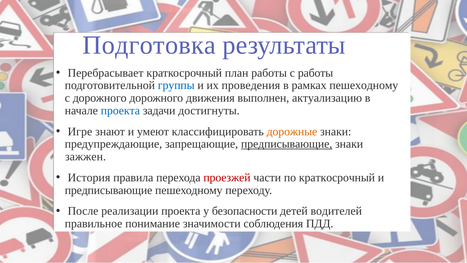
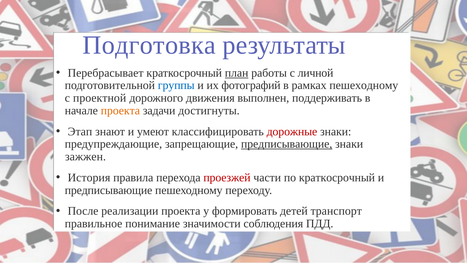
план underline: none -> present (237, 73)
с работы: работы -> личной (316, 73)
проведения: проведения -> фотографий (251, 85)
с дорожного: дорожного -> проектной (100, 98)
актуализацию: актуализацию -> поддерживать (327, 98)
проекта colour: blue -> orange (120, 111)
Игре: Игре -> Этап (80, 131)
дорожные colour: orange -> red (292, 131)
безопасности: безопасности -> формировать (245, 211)
водителей: водителей -> транспорт (336, 211)
